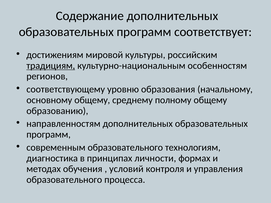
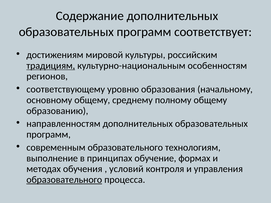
диагностика: диагностика -> выполнение (52, 158)
личности: личности -> обучение (155, 158)
образовательного underline: none -> present (64, 180)
